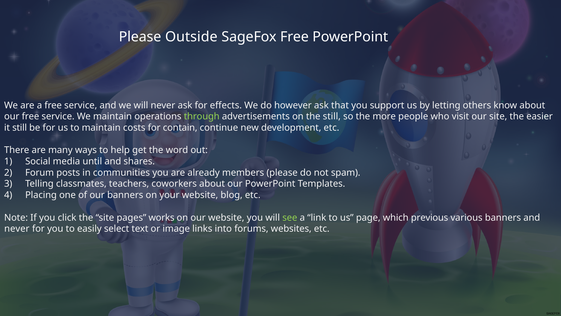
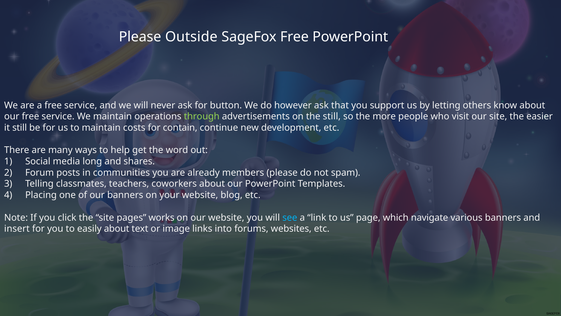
effects: effects -> button (226, 105)
until: until -> long (92, 161)
see colour: light green -> light blue (290, 217)
previous: previous -> navigate (430, 217)
never: never -> insert (17, 229)
easily select: select -> about (117, 229)
